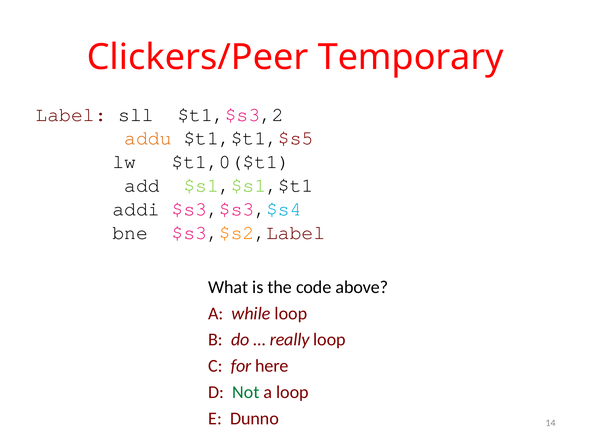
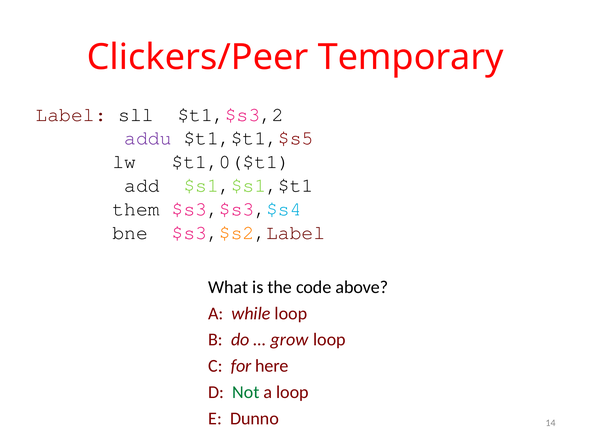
addu colour: orange -> purple (148, 138)
addi: addi -> them (136, 209)
really: really -> grow (289, 340)
